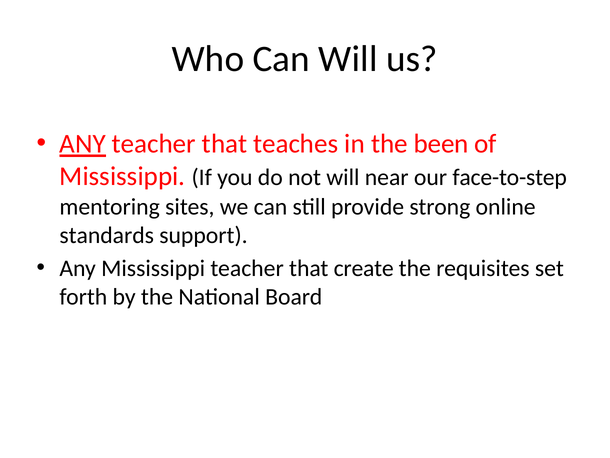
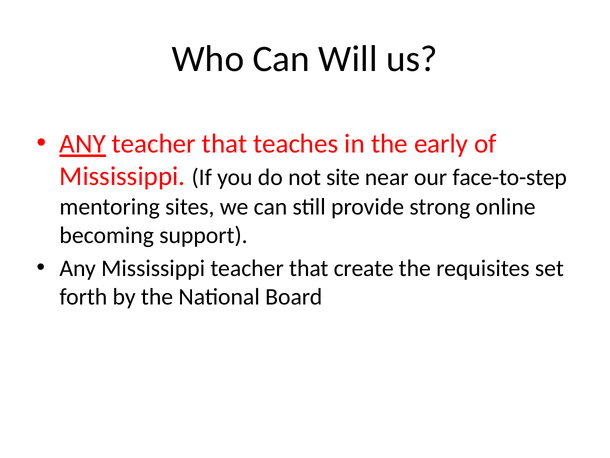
been: been -> early (441, 144)
not will: will -> site (343, 177)
standards: standards -> becoming (107, 235)
